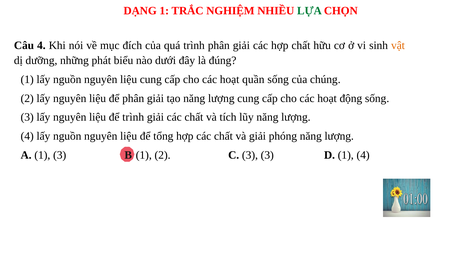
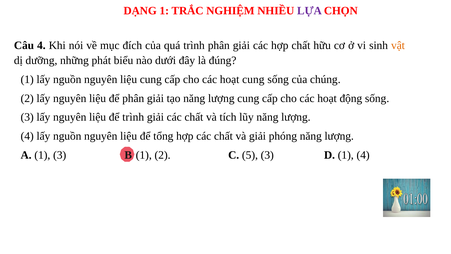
LỰA colour: green -> purple (309, 11)
hoạt quần: quần -> cung (253, 79)
C 3: 3 -> 5 (250, 155)
